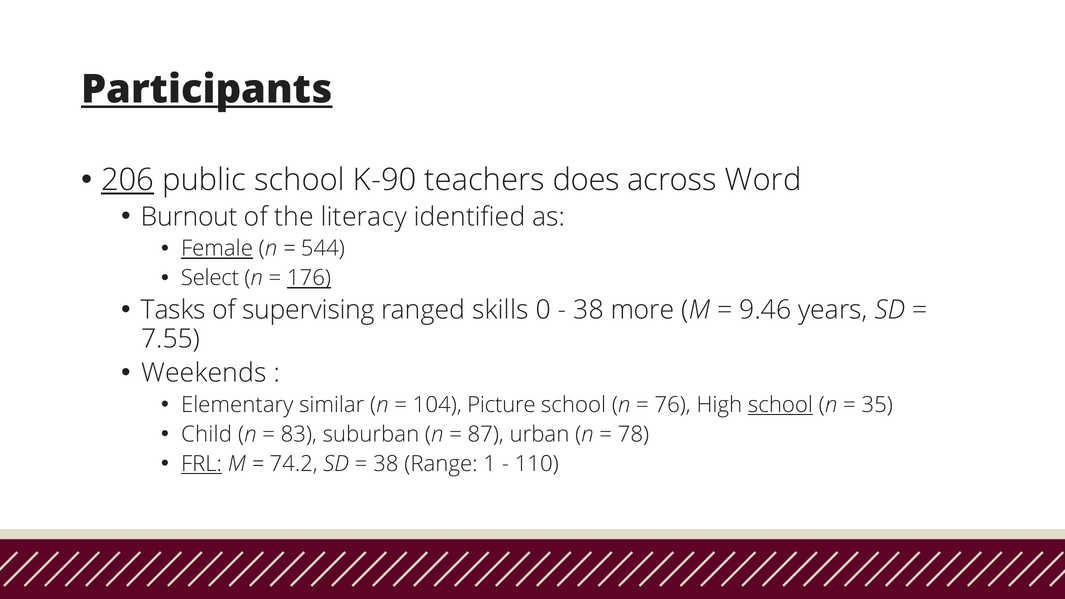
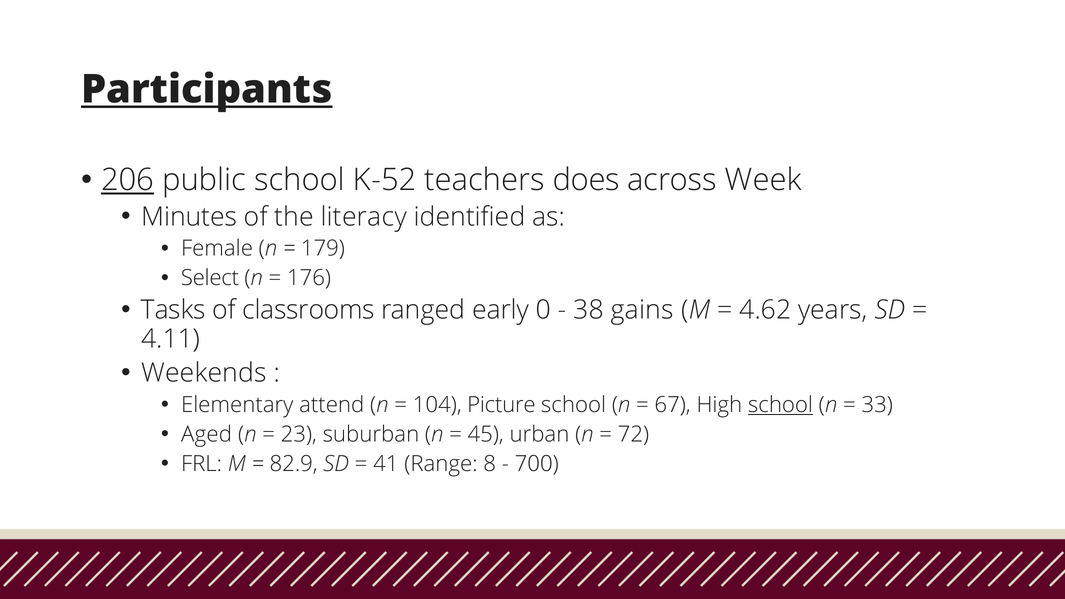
K-90: K-90 -> K-52 (385, 180)
Word: Word -> Week (763, 180)
Burnout: Burnout -> Minutes (189, 217)
Female underline: present -> none (217, 249)
544: 544 -> 179 (323, 249)
176 underline: present -> none (309, 278)
supervising: supervising -> classrooms (309, 310)
skills: skills -> early (500, 310)
more: more -> gains (642, 310)
9.46: 9.46 -> 4.62 (765, 310)
7.55: 7.55 -> 4.11 (171, 339)
similar: similar -> attend (332, 405)
76: 76 -> 67 (673, 405)
35: 35 -> 33 (877, 405)
Child: Child -> Aged (207, 434)
83: 83 -> 23 (299, 434)
87: 87 -> 45 (486, 434)
78: 78 -> 72 (633, 434)
FRL underline: present -> none (202, 464)
74.2: 74.2 -> 82.9 (294, 464)
38: 38 -> 41 (386, 464)
1: 1 -> 8 (490, 464)
110: 110 -> 700 (537, 464)
